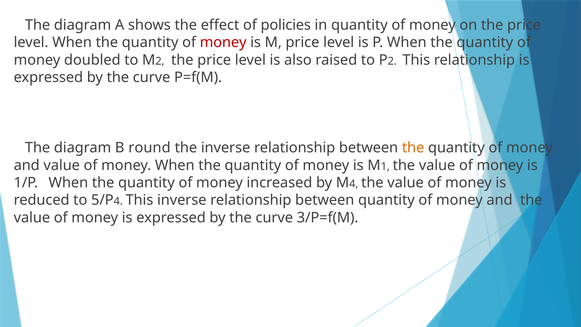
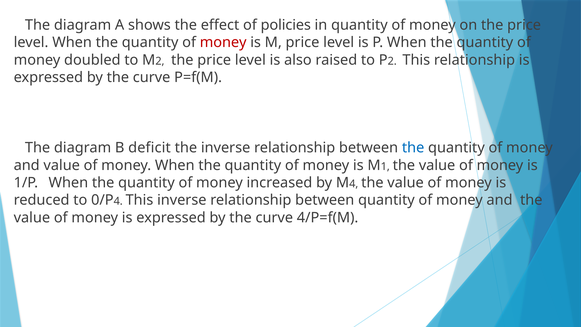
round: round -> deficit (150, 148)
the colour: orange -> blue (413, 148)
5/P: 5/P -> 0/P (102, 200)
3/P=f(M: 3/P=f(M -> 4/P=f(M (328, 217)
